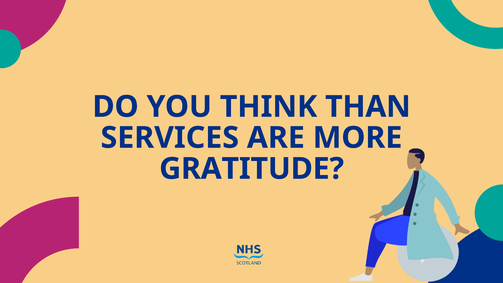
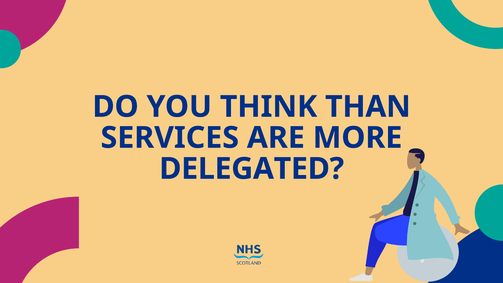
GRATITUDE: GRATITUDE -> DELEGATED (252, 169)
